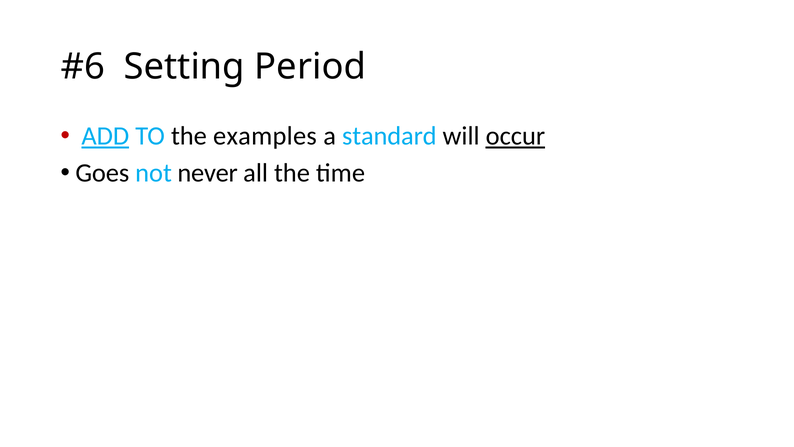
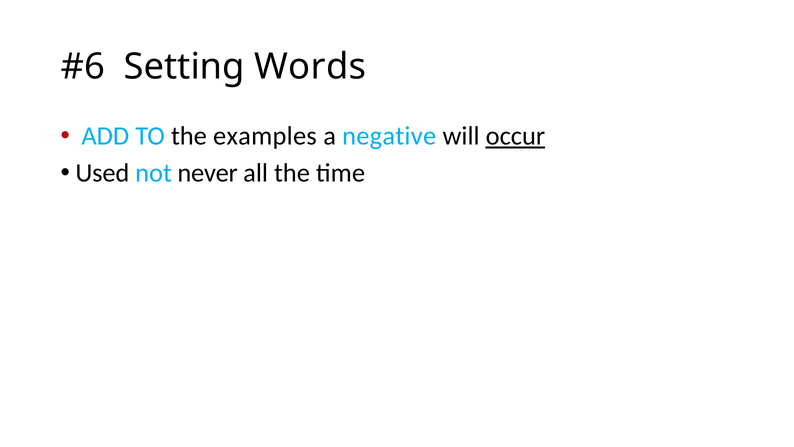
Period: Period -> Words (310, 67)
ADD underline: present -> none (105, 136)
standard: standard -> negative (389, 136)
Goes: Goes -> Used (102, 173)
